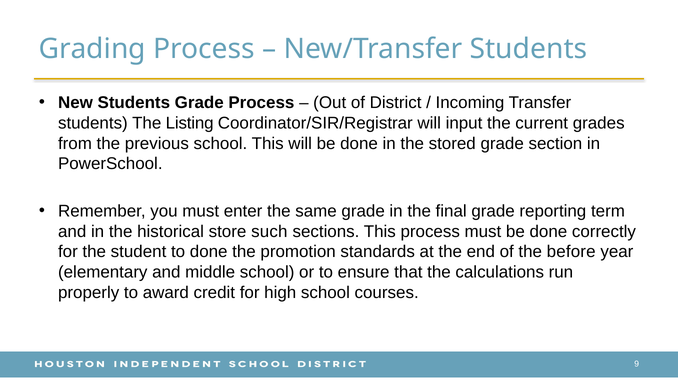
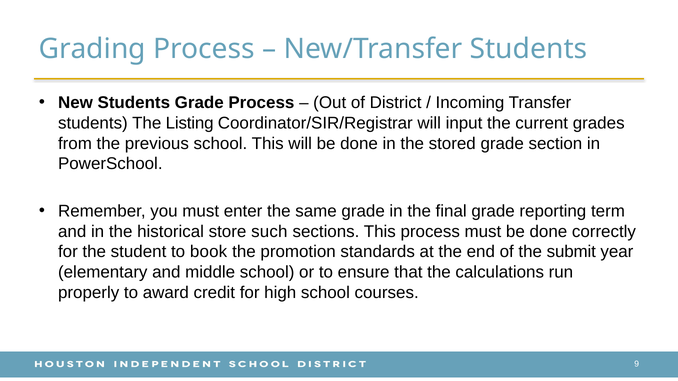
to done: done -> book (209, 252)
before: before -> submit (571, 252)
